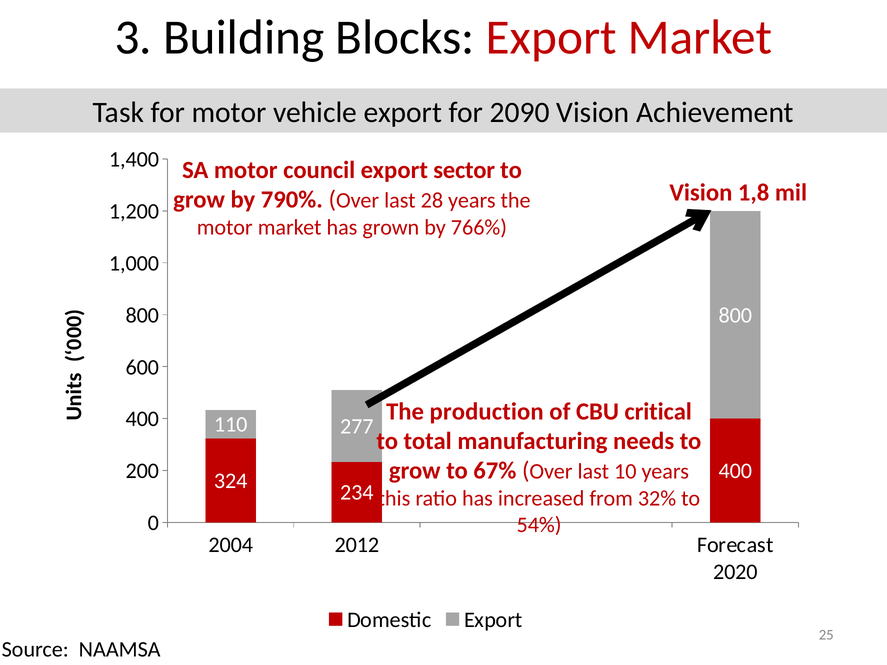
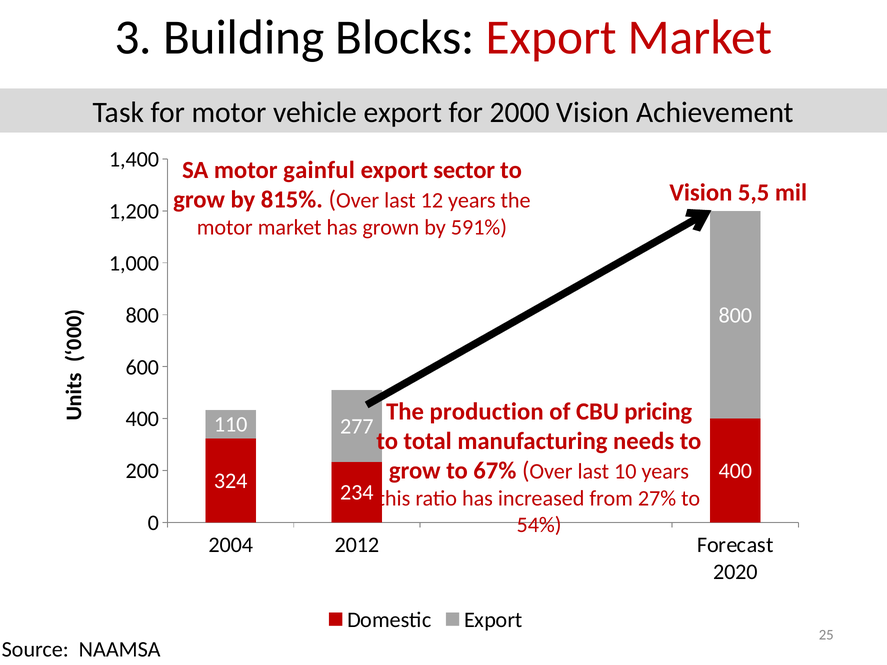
2090: 2090 -> 2000 (520, 113)
council: council -> gainful (319, 170)
1,8: 1,8 -> 5,5 (754, 193)
790%: 790% -> 815% (292, 200)
28: 28 -> 12 (432, 201)
766%: 766% -> 591% (479, 228)
critical: critical -> pricing (658, 412)
32%: 32% -> 27% (657, 499)
